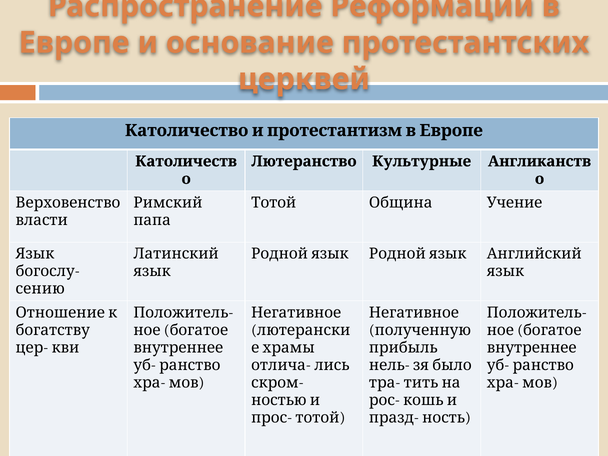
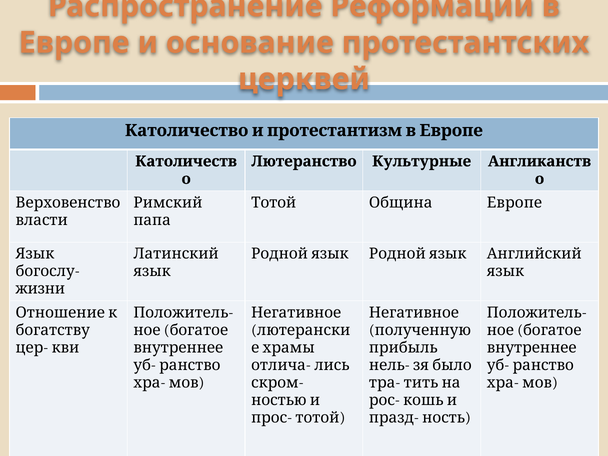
Община Учение: Учение -> Европе (514, 203)
сению: сению -> жизни (40, 289)
